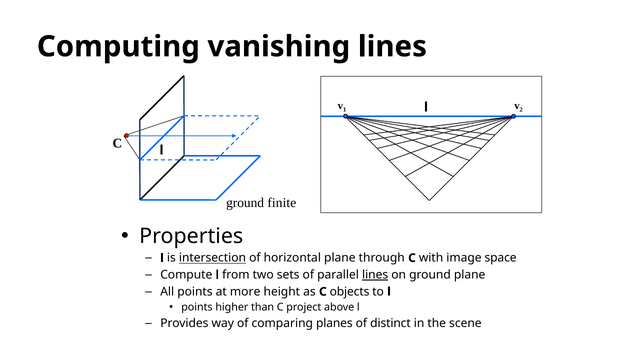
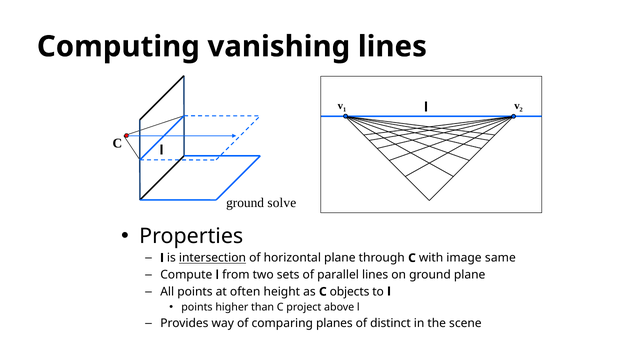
finite: finite -> solve (282, 203)
space: space -> same (500, 258)
lines underline: present -> none (375, 275)
more: more -> often (245, 292)
